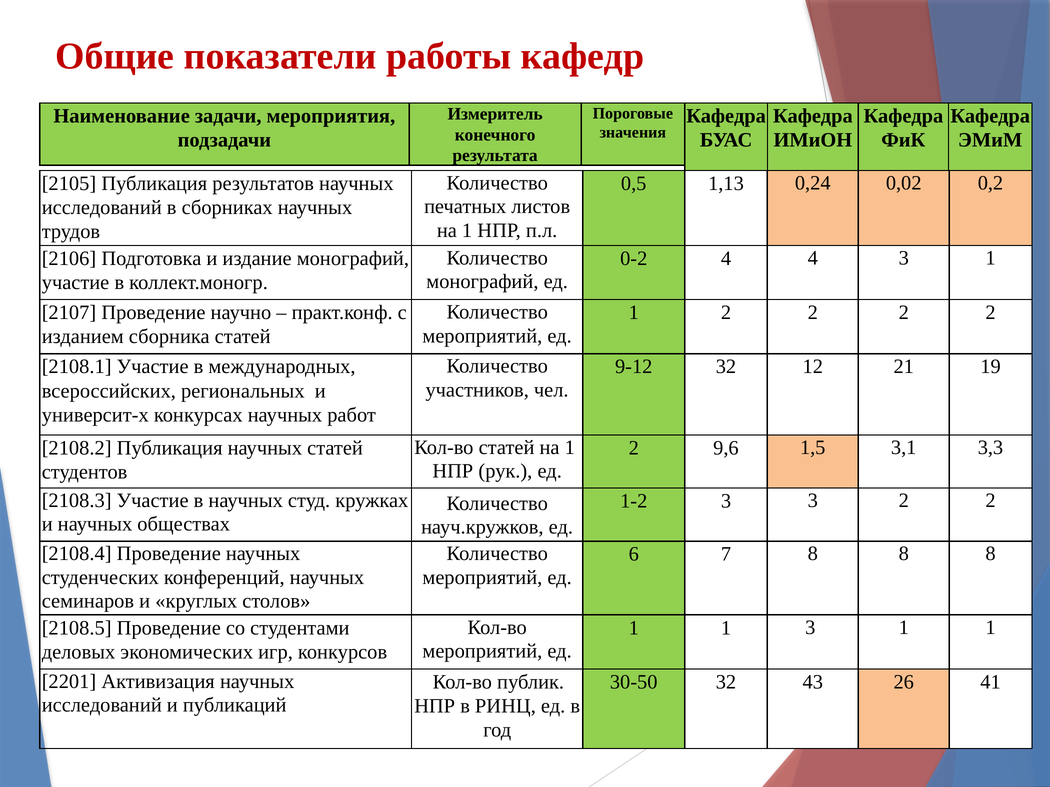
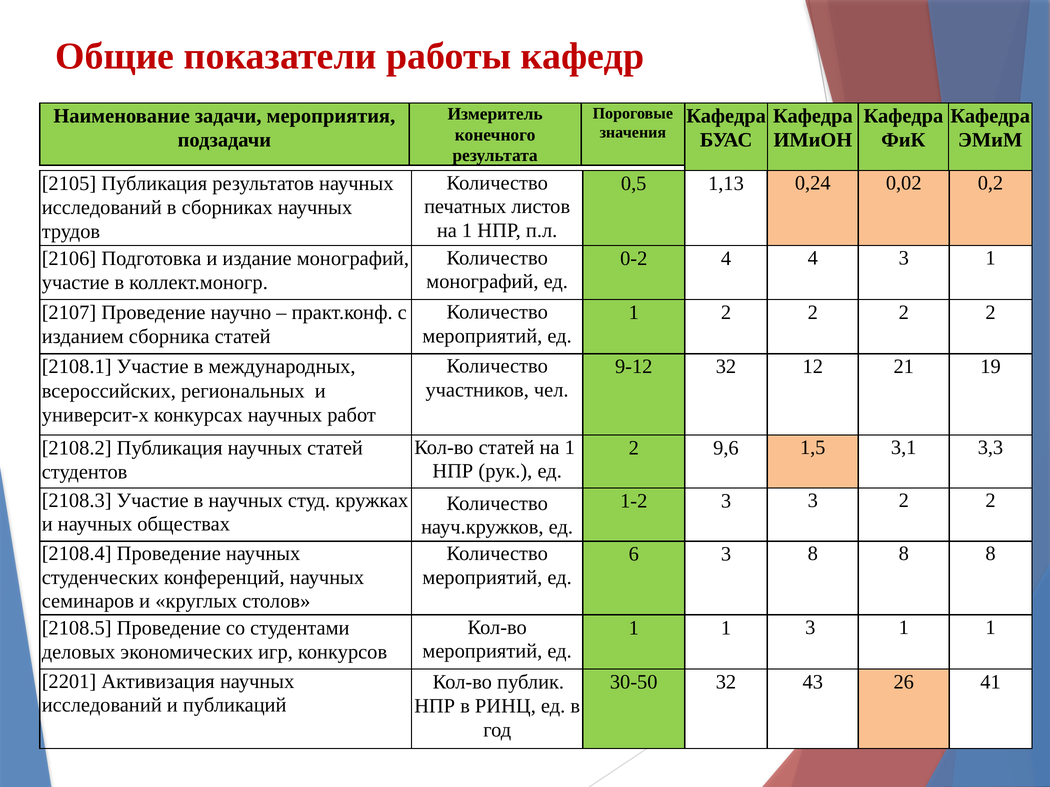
6 7: 7 -> 3 (726, 555)
